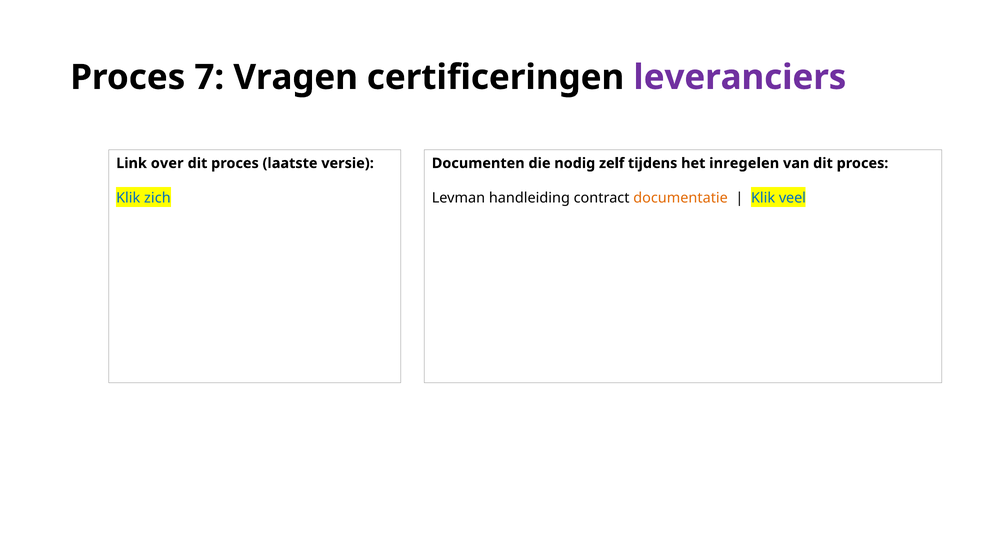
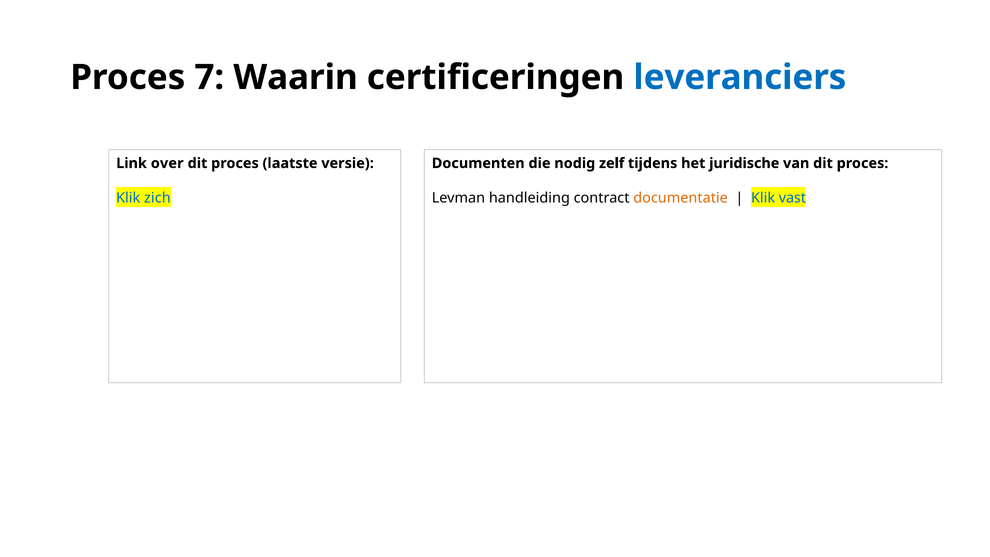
Vragen: Vragen -> Waarin (296, 77)
leveranciers colour: purple -> blue (740, 77)
inregelen: inregelen -> juridische (744, 163)
veel: veel -> vast (792, 198)
